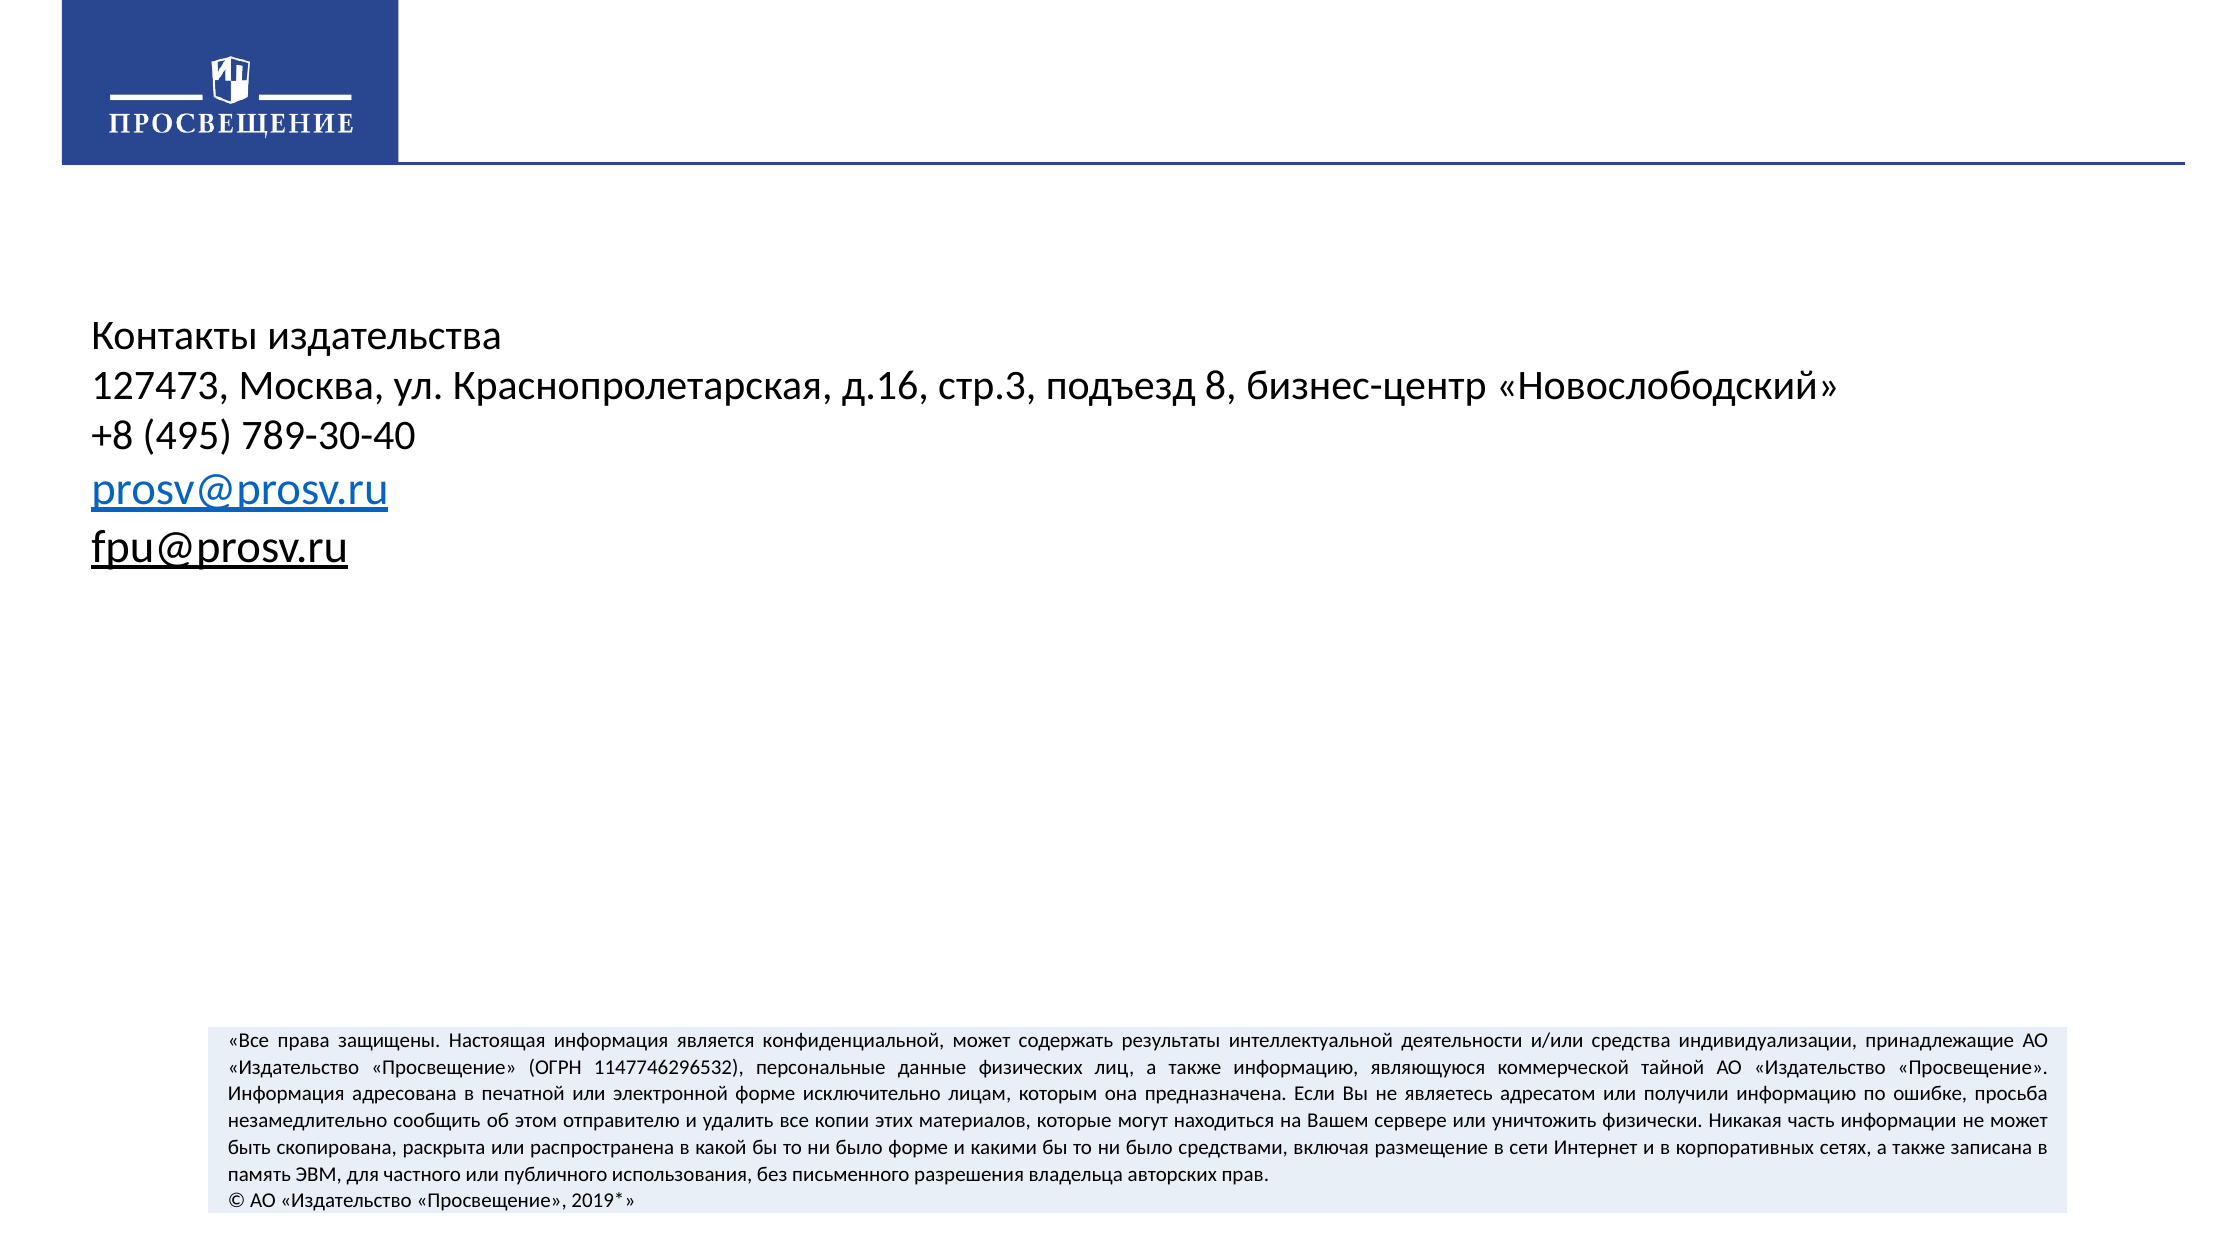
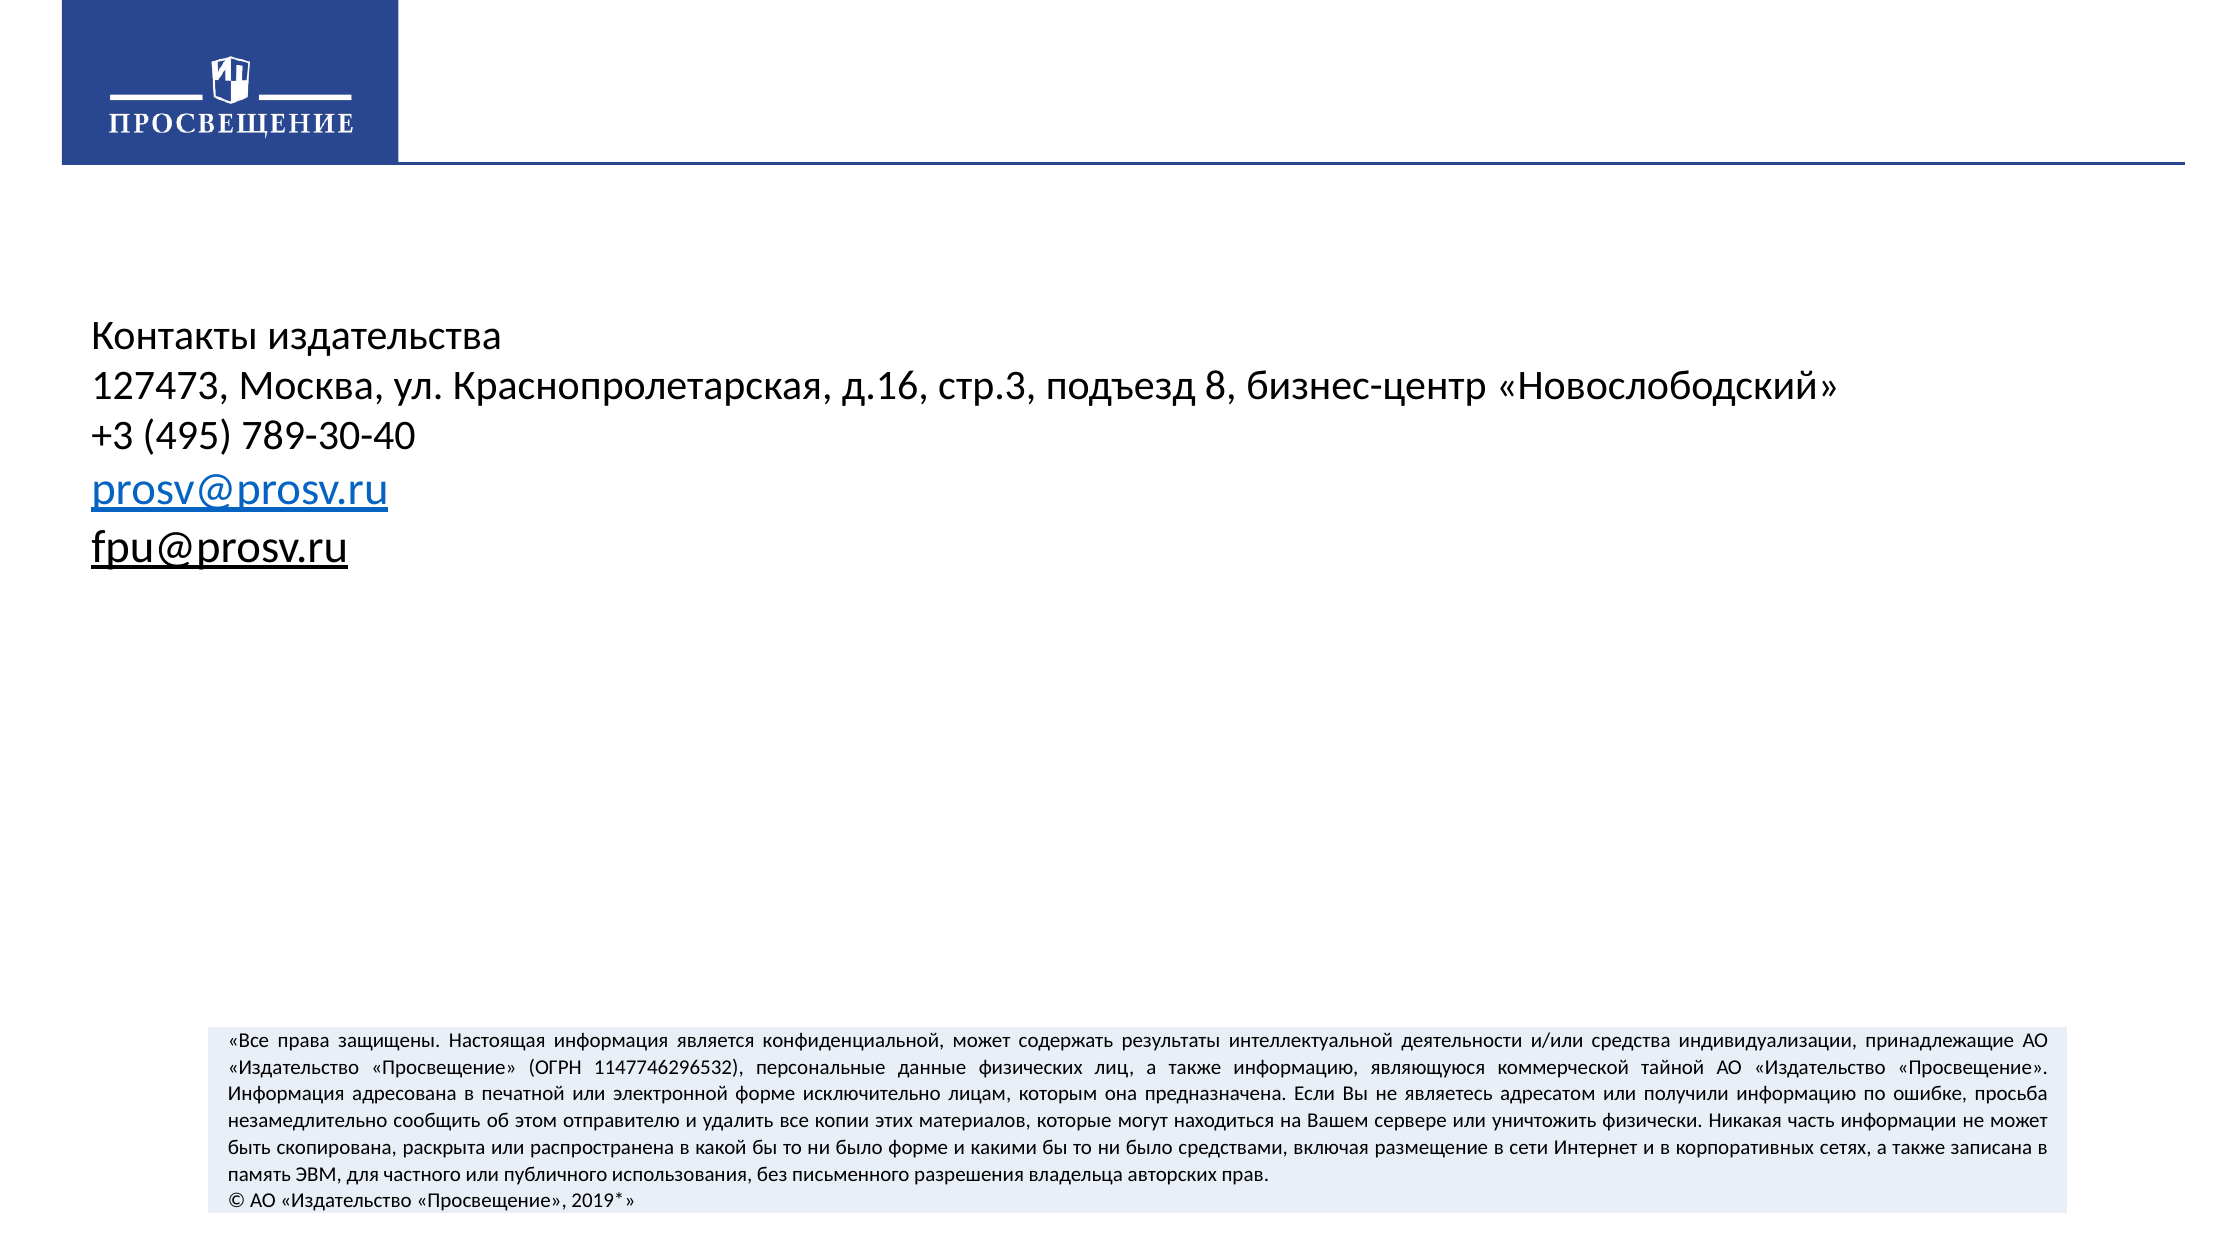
+8: +8 -> +3 (112, 436)
